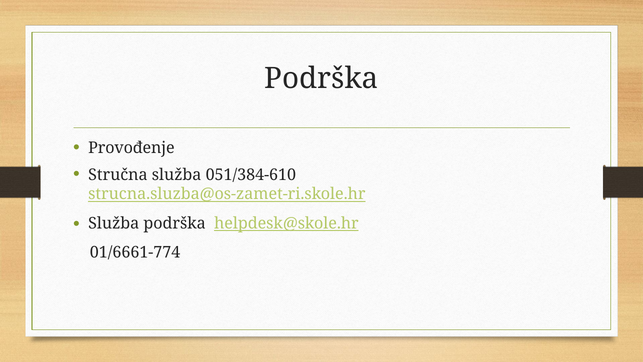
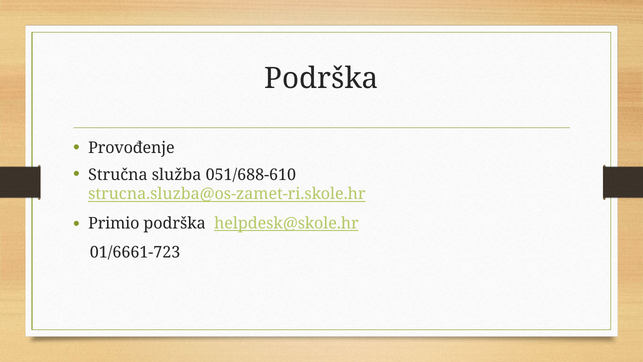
051/384-610: 051/384-610 -> 051/688-610 (251, 175)
Služba: Služba -> Primio (114, 223)
01/6661-774: 01/6661-774 -> 01/6661-723 (135, 252)
